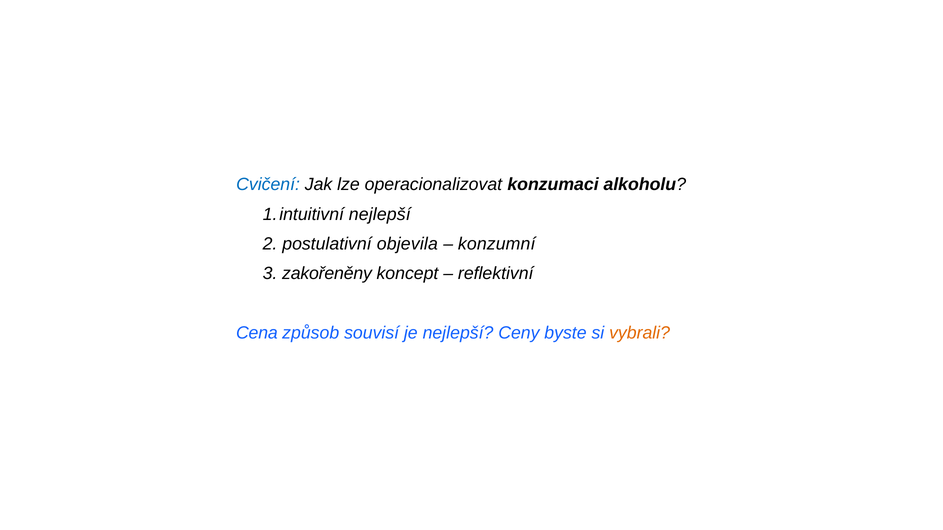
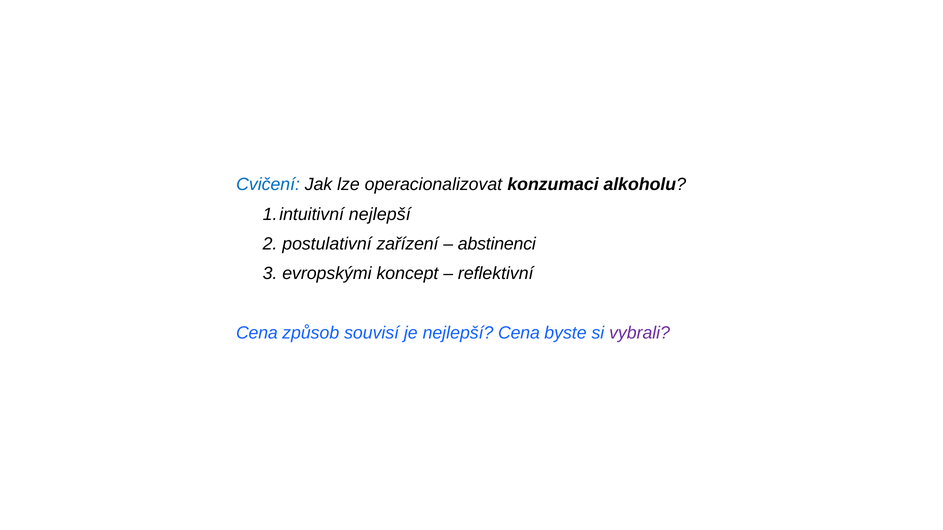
objevila: objevila -> zařízení (407, 244)
konzumní: konzumní -> abstinenci (497, 244)
zakořeněny: zakořeněny -> evropskými (327, 274)
nejlepší Ceny: Ceny -> Cena (519, 333)
vybrali colour: orange -> purple (640, 333)
